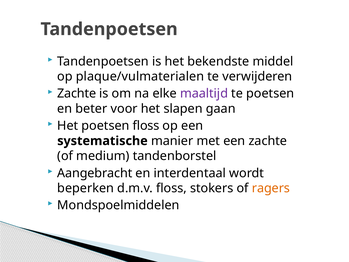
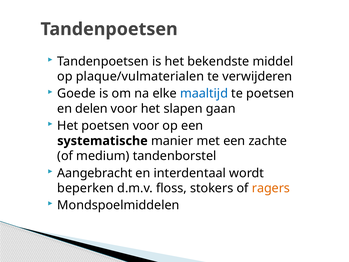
Zachte: Zachte -> Goede (77, 93)
maaltijd colour: purple -> blue (204, 93)
beter: beter -> delen (91, 109)
poetsen floss: floss -> voor (146, 126)
